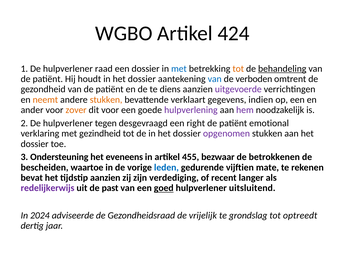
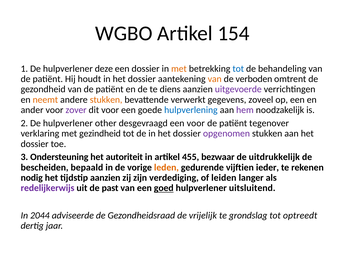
424: 424 -> 154 (234, 33)
raad: raad -> deze (104, 69)
met colour: blue -> orange (179, 69)
tot colour: orange -> blue (238, 69)
behandeling underline: present -> none (282, 69)
van colour: blue -> orange (215, 79)
verklaart: verklaart -> verwerkt (188, 100)
indien: indien -> zoveel (261, 100)
zover colour: orange -> purple (76, 110)
hulpverlening colour: purple -> blue (191, 110)
tegen: tegen -> other (106, 123)
een right: right -> voor (196, 123)
emotional: emotional -> tegenover (269, 123)
eveneens: eveneens -> autoriteit (124, 157)
betrokkenen: betrokkenen -> uitdrukkelijk (274, 157)
waartoe: waartoe -> bepaald (87, 167)
leden colour: blue -> orange (166, 167)
mate: mate -> ieder (267, 167)
bevat: bevat -> nodig (32, 178)
recent: recent -> leiden (224, 178)
2024: 2024 -> 2044 (40, 215)
